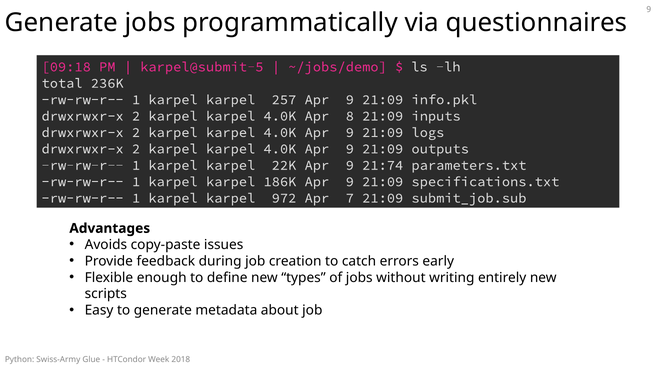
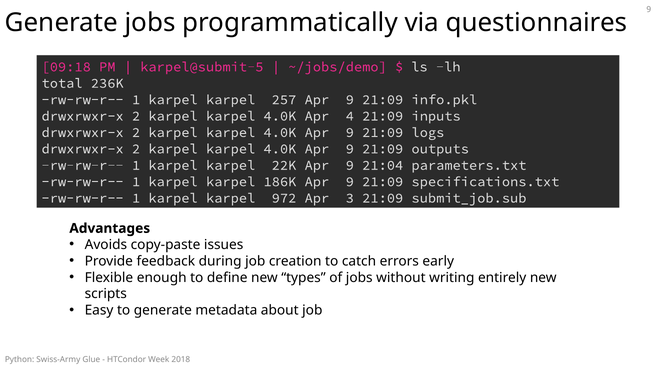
8: 8 -> 4 (350, 116)
21:74: 21:74 -> 21:04 (383, 165)
7: 7 -> 3 (350, 198)
